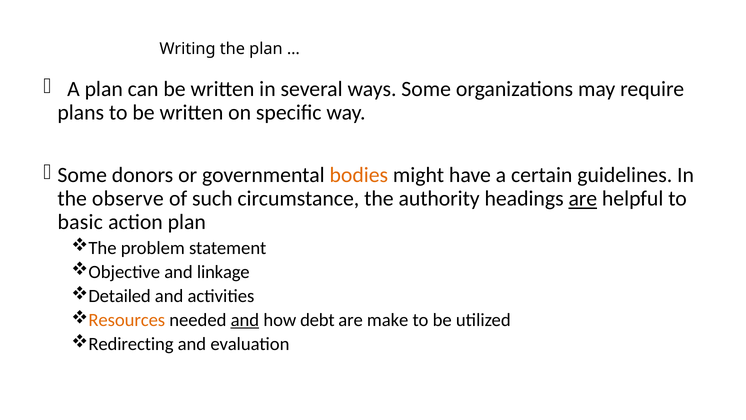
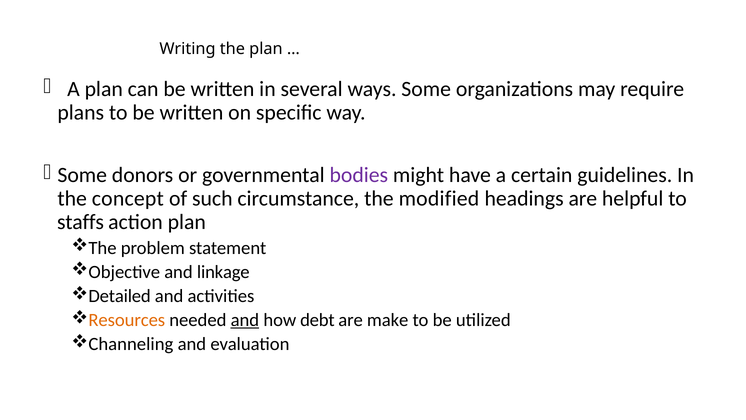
bodies colour: orange -> purple (359, 175)
observe: observe -> concept (128, 199)
authority: authority -> modified (439, 199)
are underline: present -> none (583, 199)
basic: basic -> staffs (80, 222)
Redirecting: Redirecting -> Channeling (131, 344)
